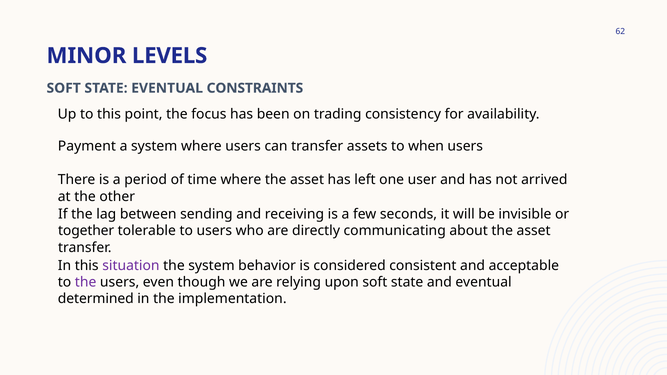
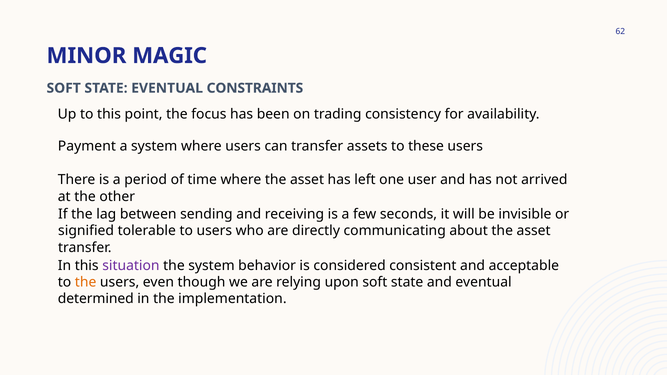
LEVELS: LEVELS -> MAGIC (170, 56)
when: when -> these (426, 146)
together: together -> signified (86, 231)
the colour: purple -> orange (86, 282)
